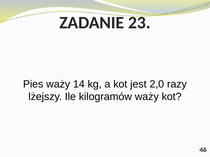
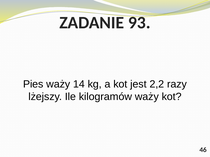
23: 23 -> 93 (139, 23)
2,0: 2,0 -> 2,2 (157, 84)
